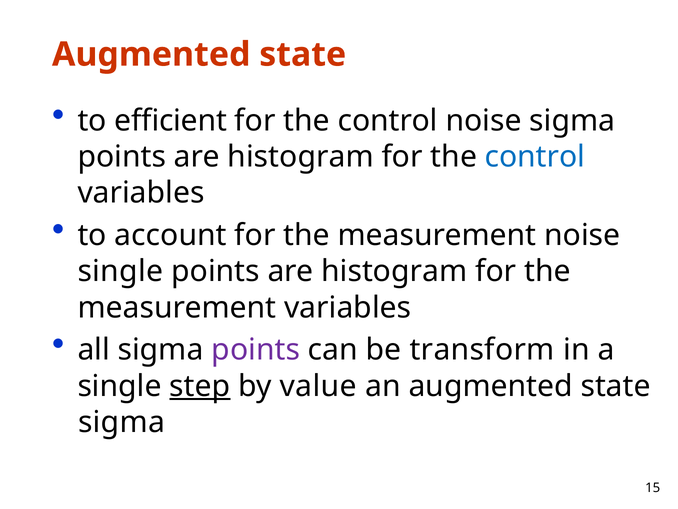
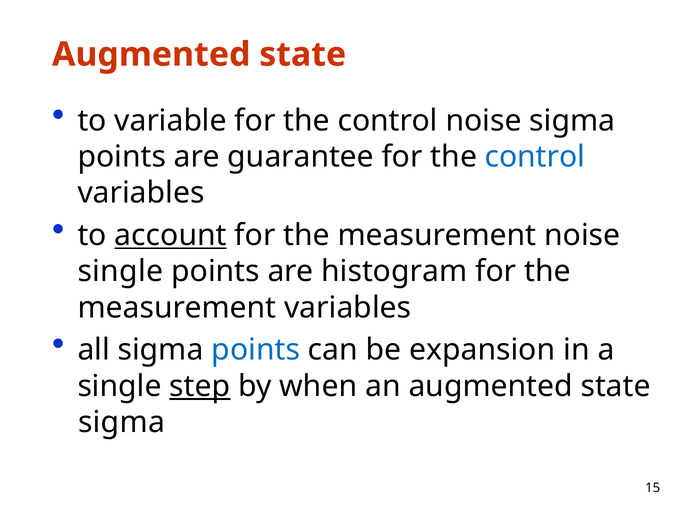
efficient: efficient -> variable (171, 120)
histogram: histogram -> guarantee (301, 157)
account underline: none -> present (171, 235)
points colour: purple -> blue (256, 350)
transform: transform -> expansion (482, 350)
value: value -> when (318, 386)
